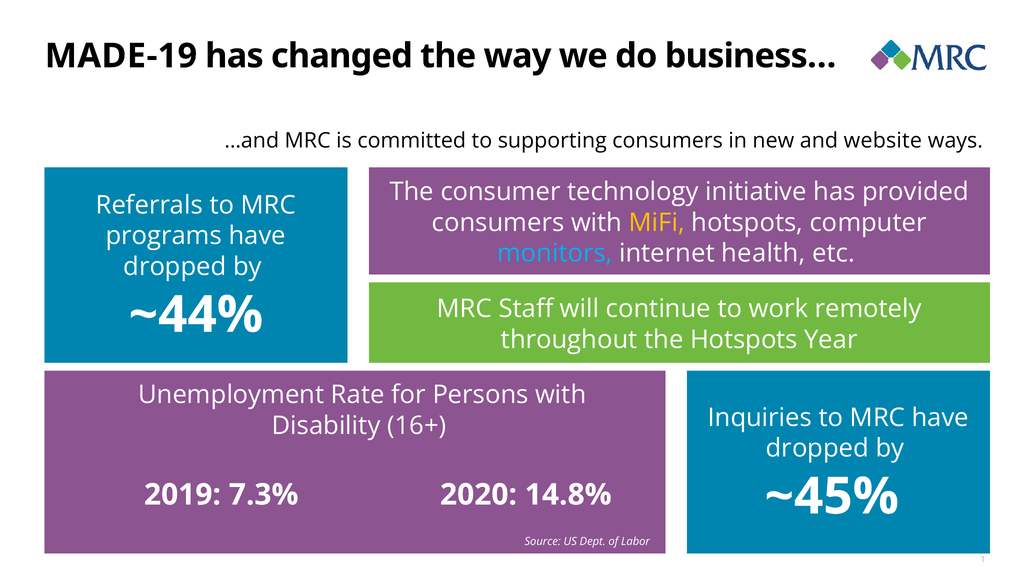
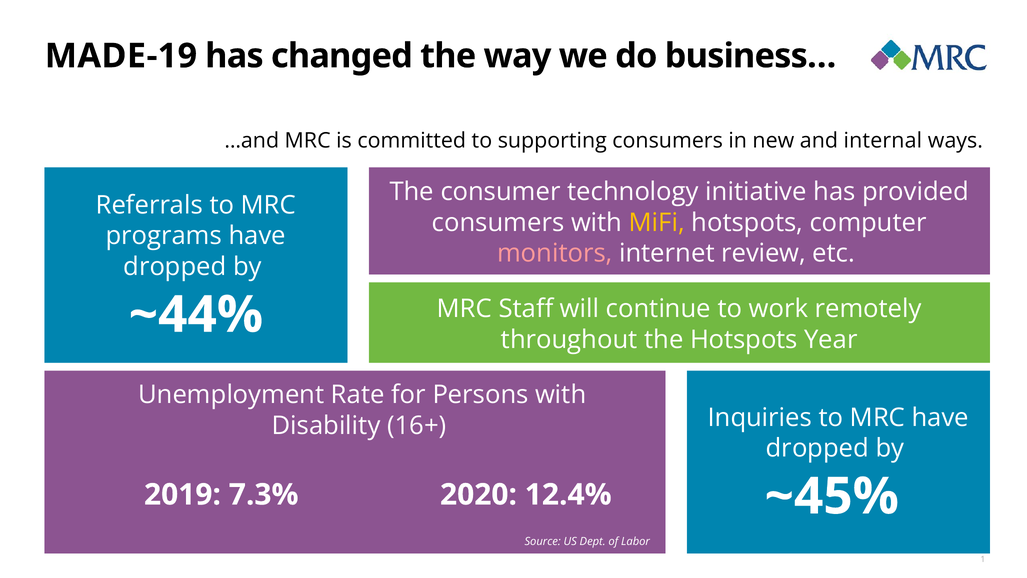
website: website -> internal (883, 141)
monitors colour: light blue -> pink (555, 253)
health: health -> review (764, 253)
14.8%: 14.8% -> 12.4% (568, 494)
